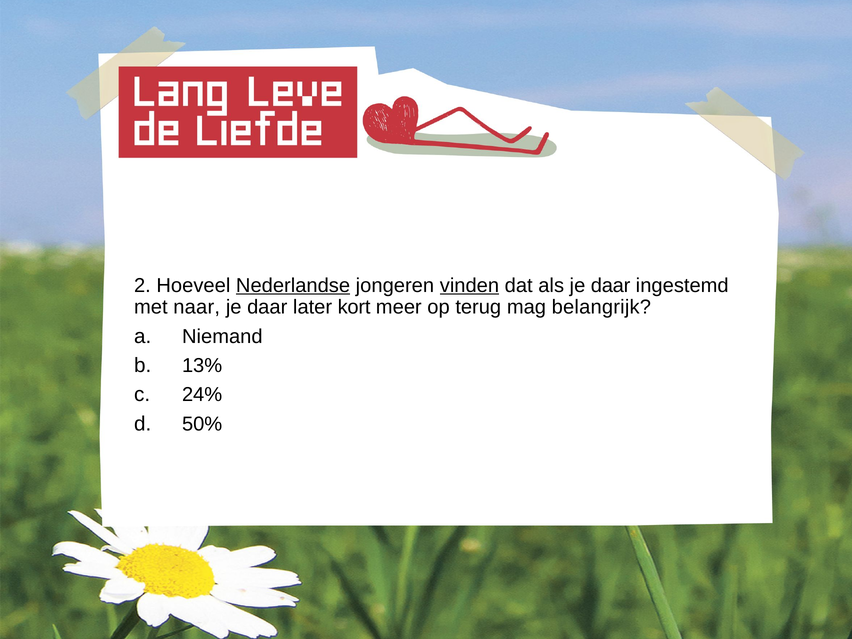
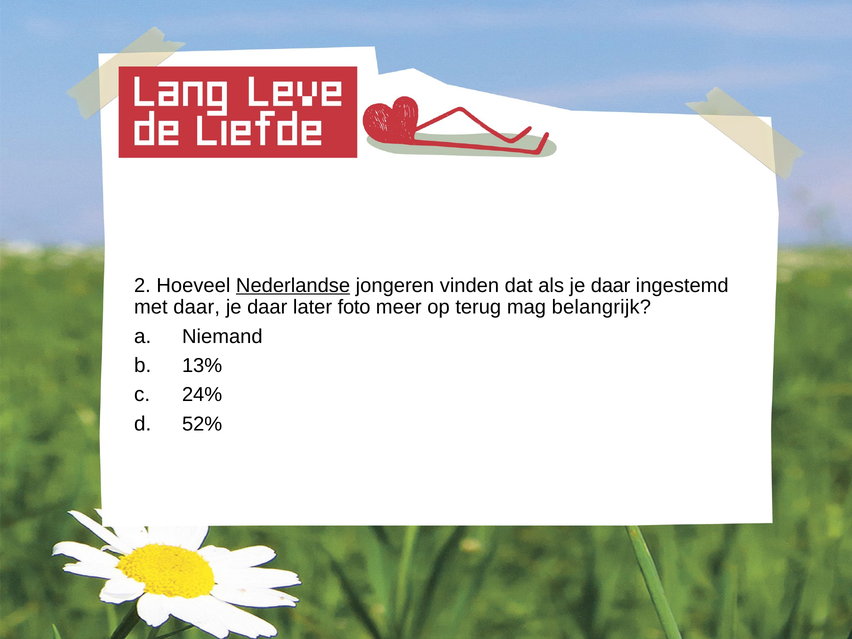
vinden underline: present -> none (469, 285)
met naar: naar -> daar (197, 307)
kort: kort -> foto (354, 307)
50%: 50% -> 52% (202, 424)
